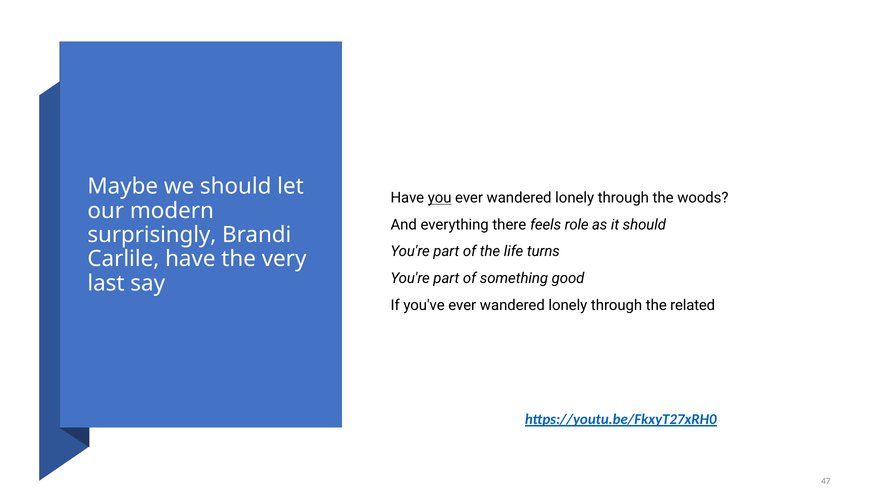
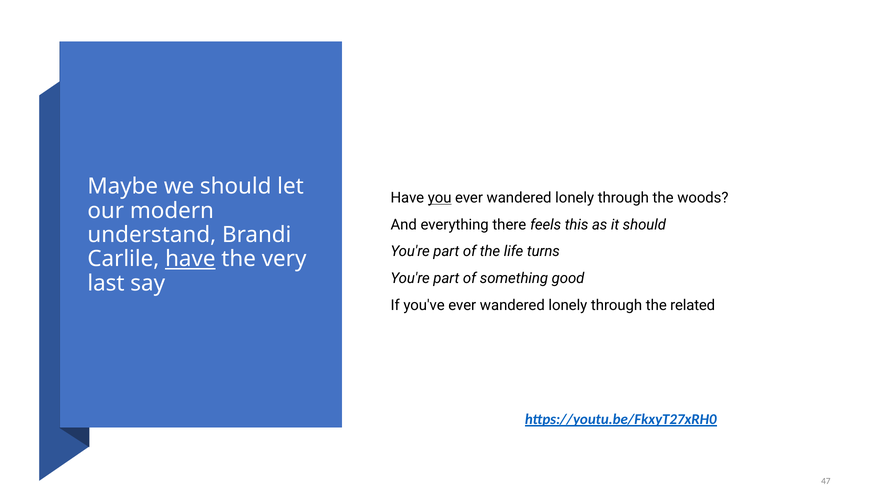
role: role -> this (577, 225)
surprisingly: surprisingly -> understand (152, 235)
have underline: none -> present (190, 259)
